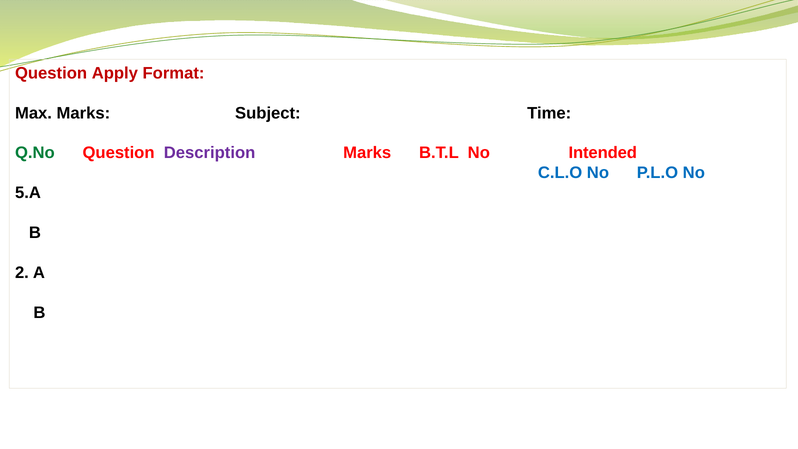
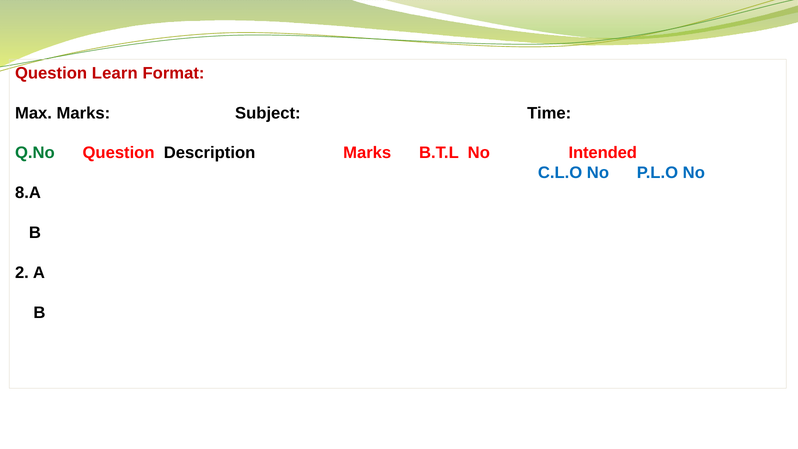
Apply: Apply -> Learn (115, 73)
Description colour: purple -> black (210, 153)
5.A: 5.A -> 8.A (28, 193)
